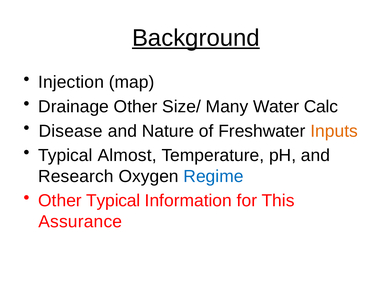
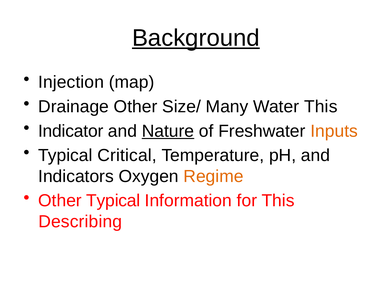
Water Calc: Calc -> This (321, 107)
Disease: Disease -> Indicator (71, 131)
Nature underline: none -> present (168, 131)
Almost: Almost -> Critical (127, 155)
Research: Research -> Indicators (76, 176)
Regime colour: blue -> orange (213, 176)
Assurance: Assurance -> Describing (80, 222)
